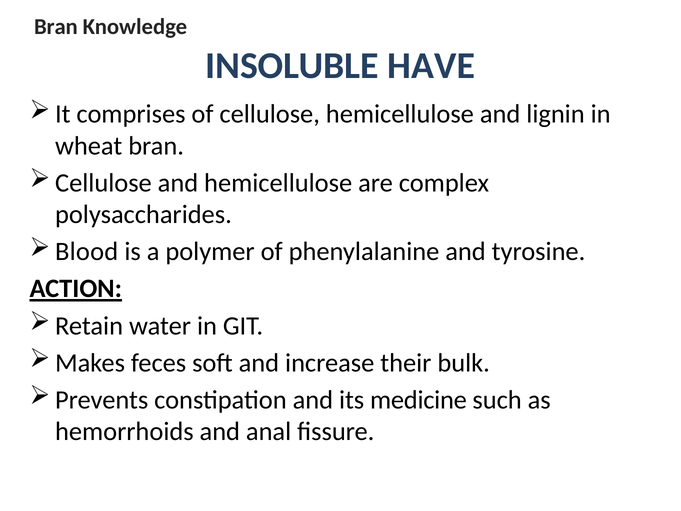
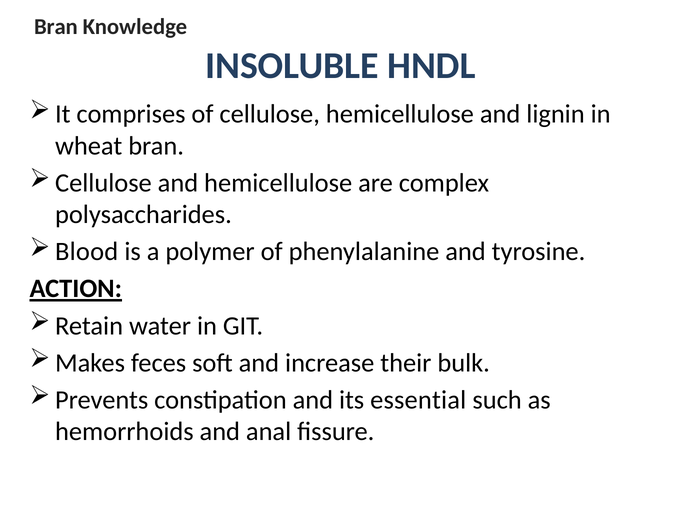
HAVE: HAVE -> HNDL (431, 66)
medicine: medicine -> essential (418, 400)
